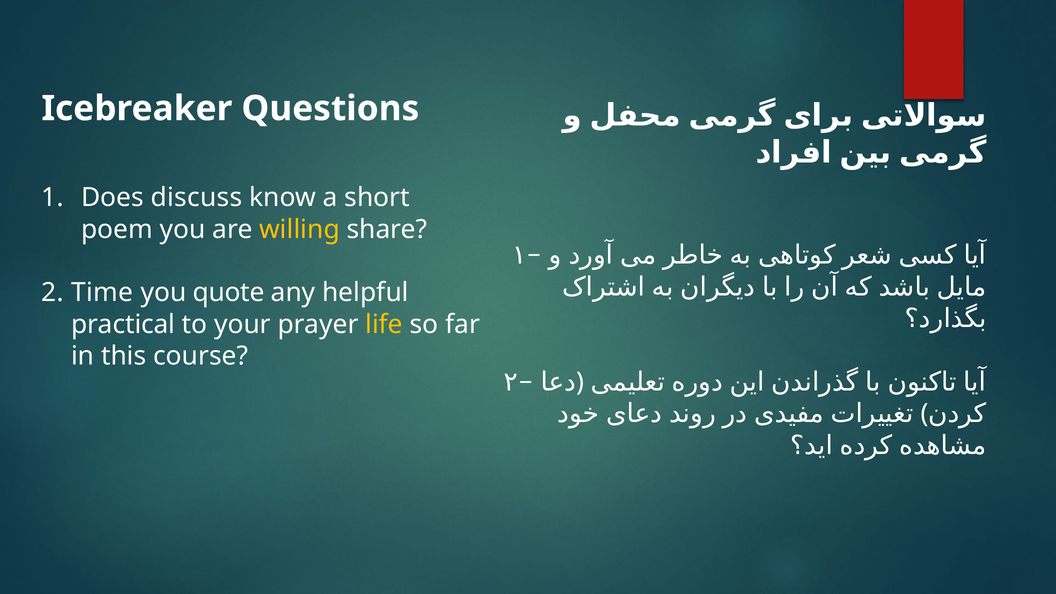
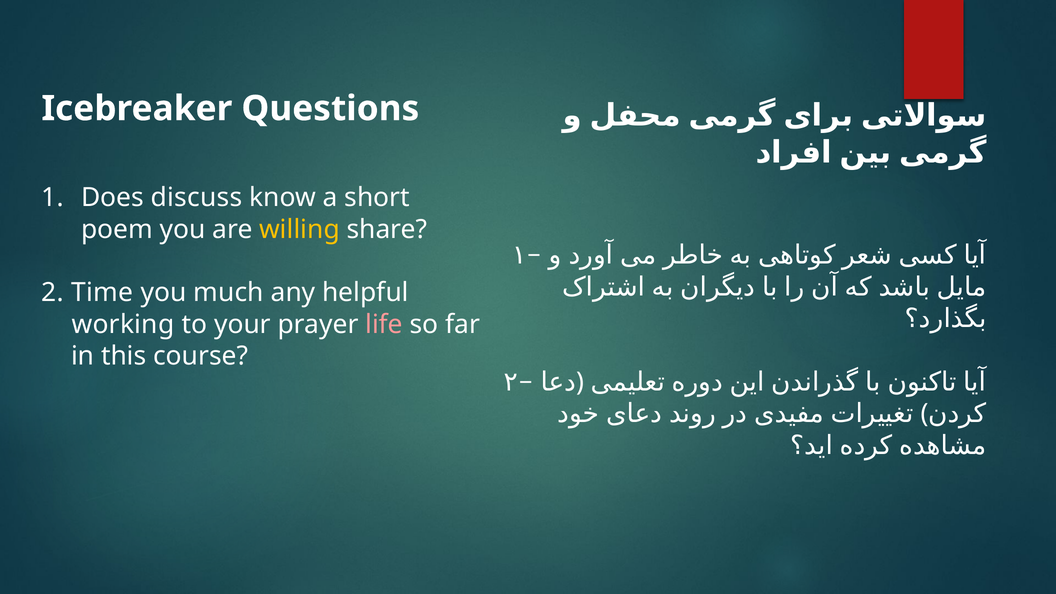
quote: quote -> much (228, 293)
practical: practical -> working (123, 324)
life colour: yellow -> pink (384, 324)
